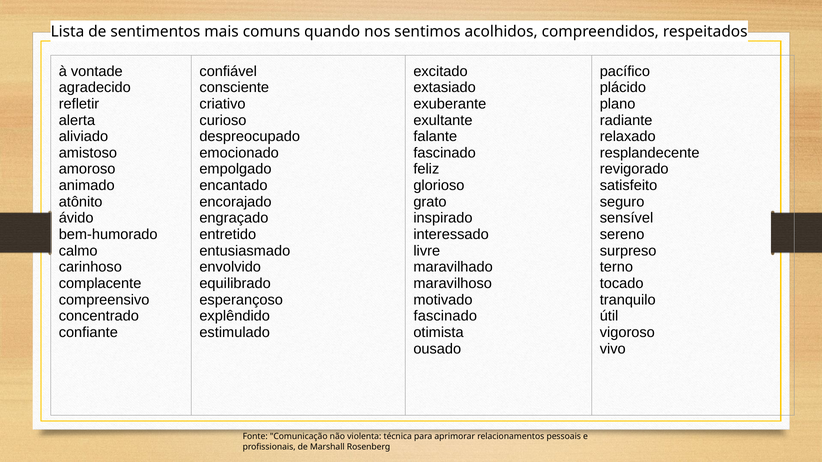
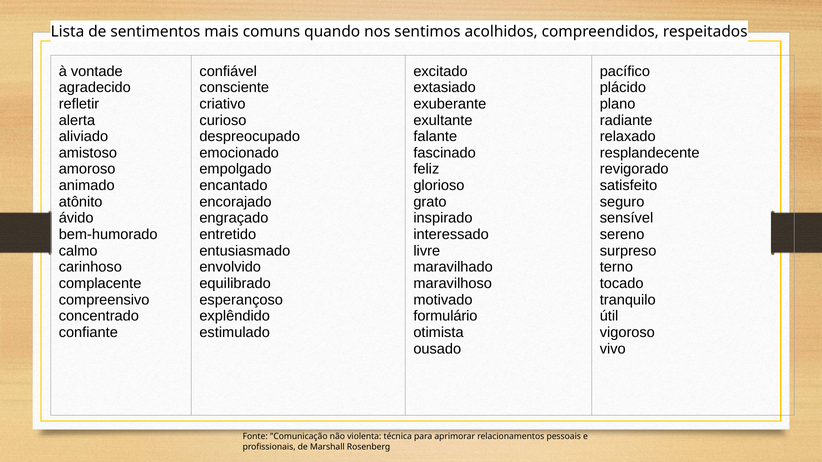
fascinado: fascinado -> formulário (445, 316)
